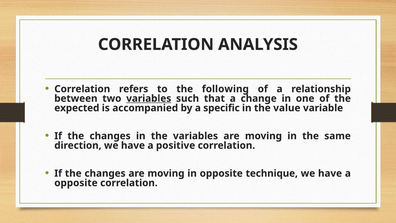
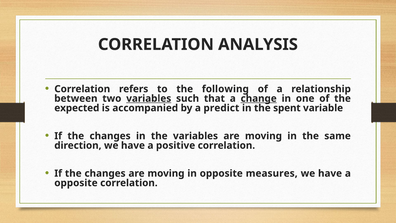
change underline: none -> present (259, 98)
specific: specific -> predict (221, 108)
value: value -> spent (287, 108)
technique: technique -> measures (272, 173)
